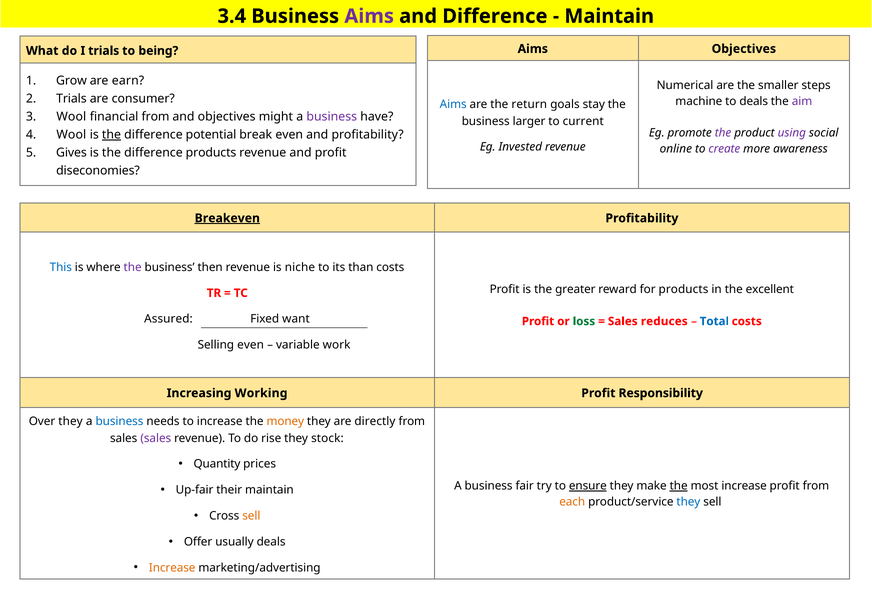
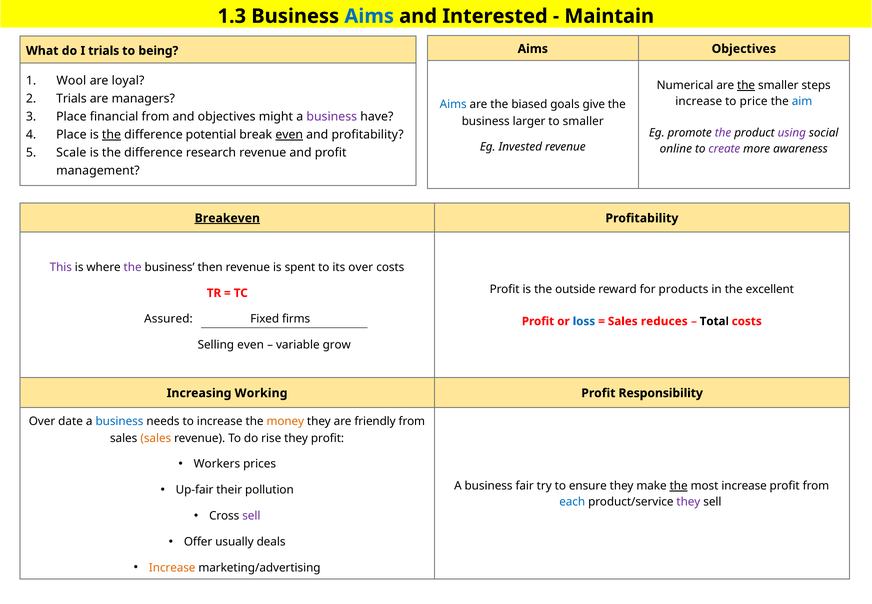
3.4: 3.4 -> 1.3 (232, 16)
Aims colour: purple -> blue (369, 16)
and Difference: Difference -> Interested (495, 16)
Grow: Grow -> Wool (71, 81)
earn: earn -> loyal (128, 81)
the underline: none -> present (746, 85)
consumer: consumer -> managers (143, 99)
machine: machine -> increase (699, 101)
to deals: deals -> price (754, 101)
aim colour: purple -> blue (802, 101)
return: return -> biased (529, 104)
stay: stay -> give (594, 104)
Wool: Wool -> Place (71, 117)
to current: current -> smaller (583, 121)
Wool: Wool -> Place (71, 135)
even underline: none -> present (289, 135)
Gives: Gives -> Scale (71, 153)
difference products: products -> research (211, 153)
diseconomies: diseconomies -> management (98, 170)
This colour: blue -> purple (61, 267)
niche: niche -> spent (300, 267)
its than: than -> over (361, 267)
greater: greater -> outside (575, 289)
want: want -> firms (296, 319)
loss colour: green -> blue (584, 321)
Total colour: blue -> black (714, 321)
work: work -> grow (337, 345)
Over they: they -> date (71, 421)
directly: directly -> friendly (375, 421)
sales colour: purple -> orange (156, 438)
they stock: stock -> profit (328, 438)
Quantity: Quantity -> Workers (217, 464)
ensure underline: present -> none (588, 486)
their maintain: maintain -> pollution (269, 490)
each colour: orange -> blue (572, 502)
they colour: blue -> purple (688, 502)
sell colour: orange -> purple (251, 516)
